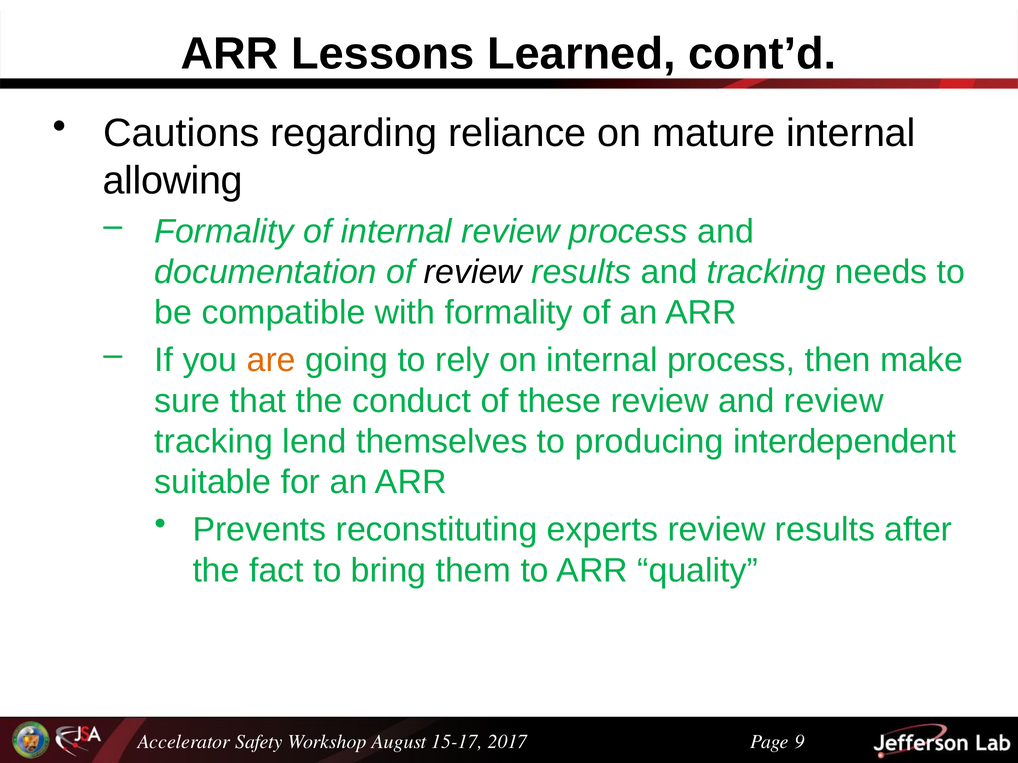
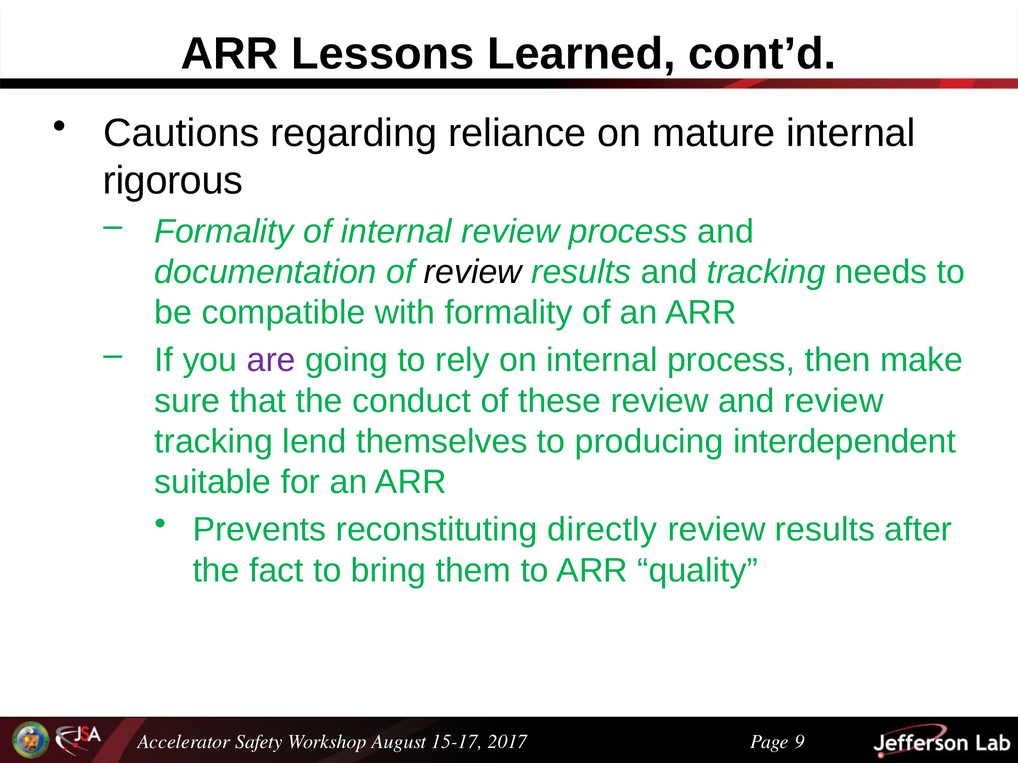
allowing: allowing -> rigorous (173, 181)
are colour: orange -> purple (271, 360)
experts: experts -> directly (602, 530)
